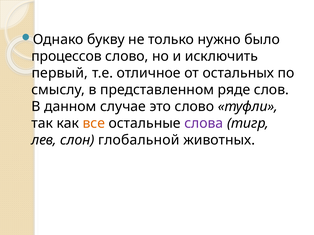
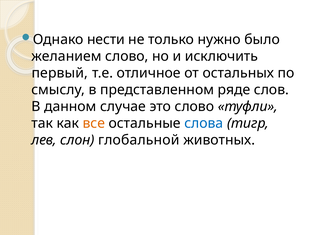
букву: букву -> нести (106, 40)
процессов: процессов -> желанием (66, 56)
слова colour: purple -> blue (204, 123)
